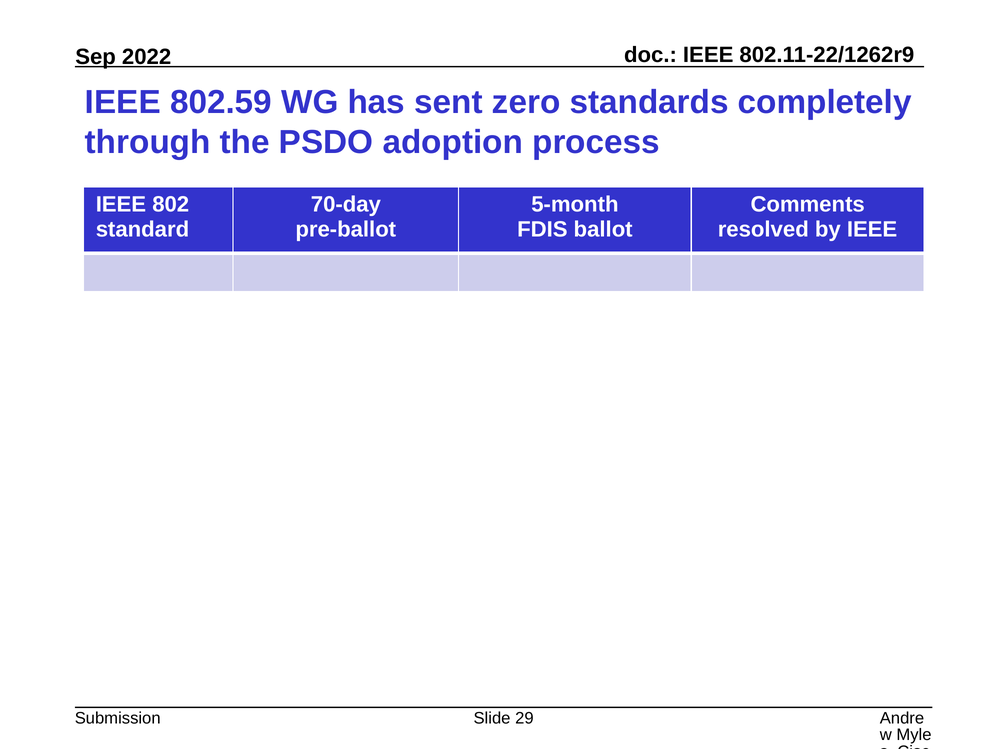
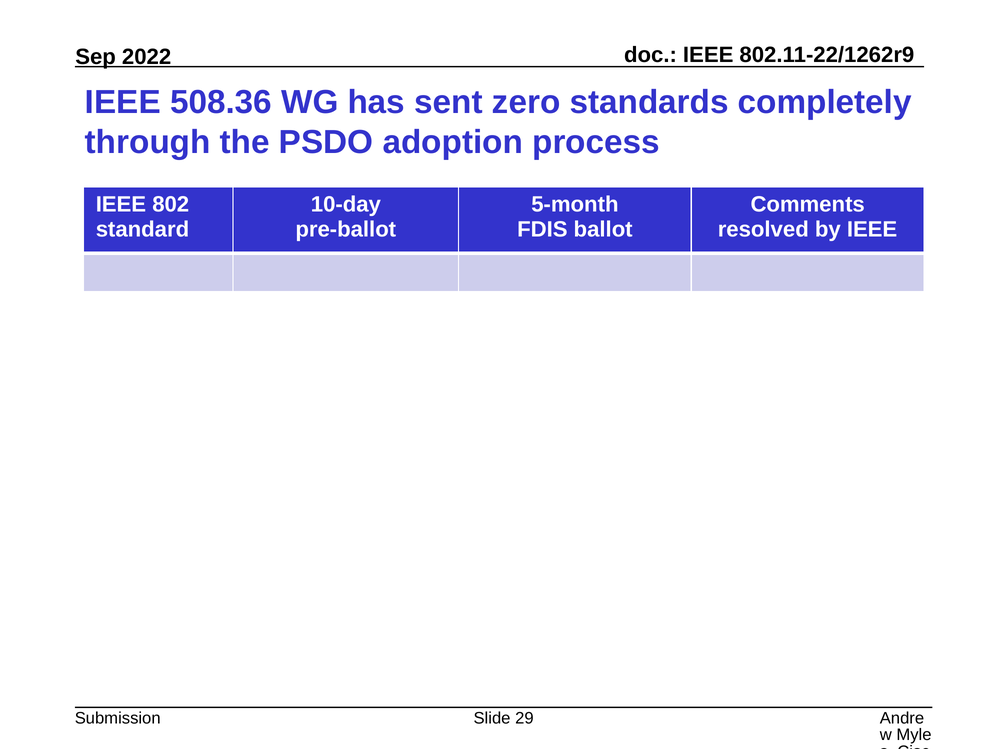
802.59: 802.59 -> 508.36 (221, 102)
70-day: 70-day -> 10-day (346, 205)
